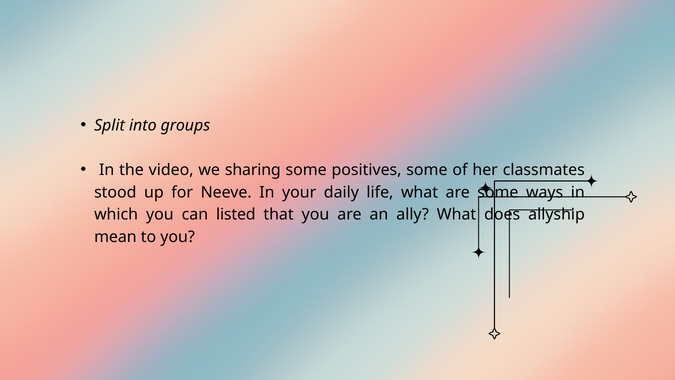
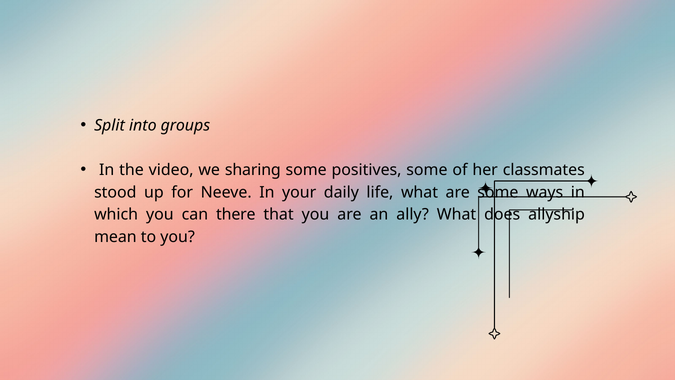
listed: listed -> there (236, 215)
